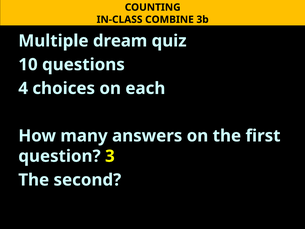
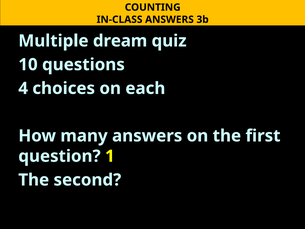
IN-CLASS COMBINE: COMBINE -> ANSWERS (169, 20)
3: 3 -> 1 (110, 156)
